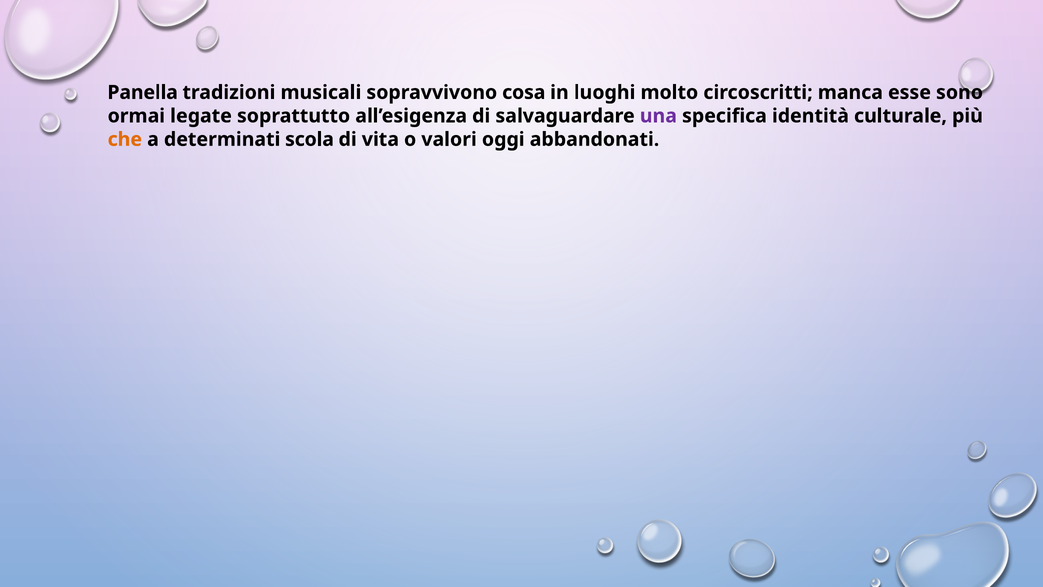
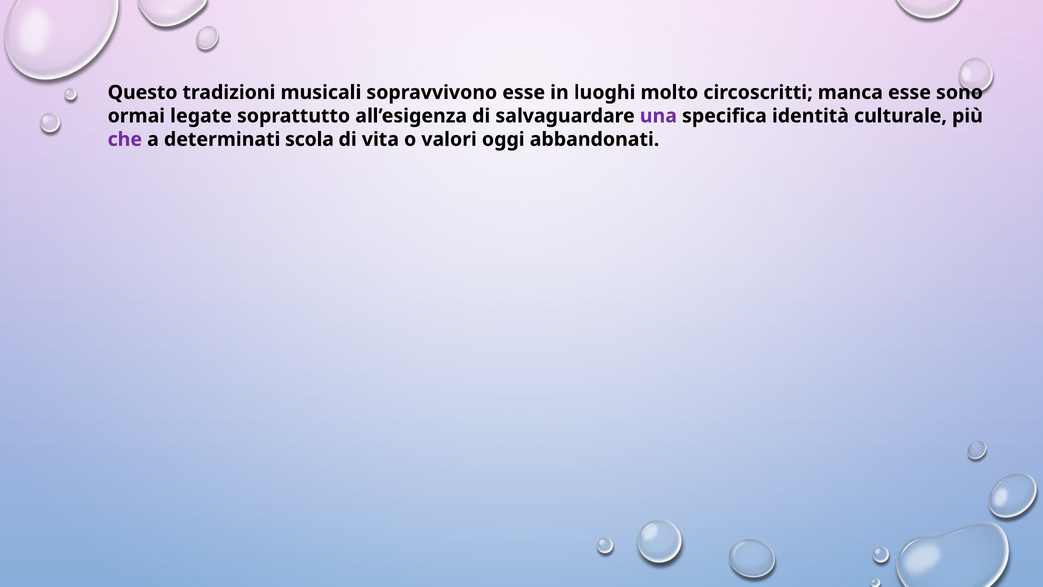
Panella: Panella -> Questo (143, 92)
sopravvivono cosa: cosa -> esse (524, 92)
che colour: orange -> purple (125, 139)
